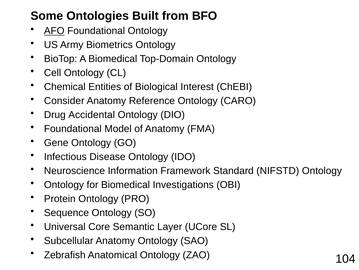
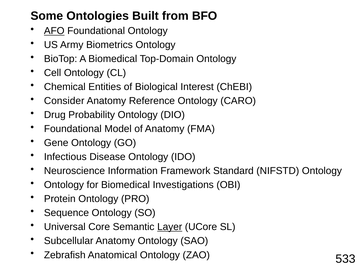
Accidental: Accidental -> Probability (92, 115)
Layer underline: none -> present (170, 226)
104: 104 -> 533 (345, 258)
